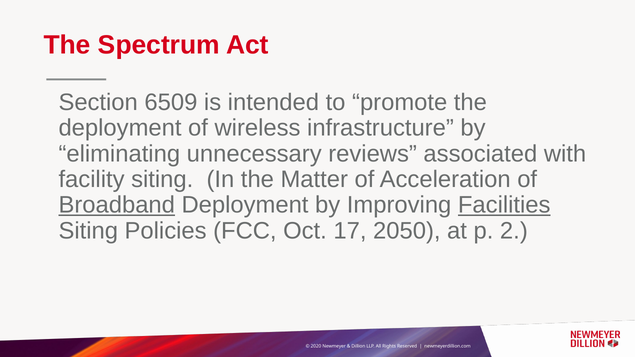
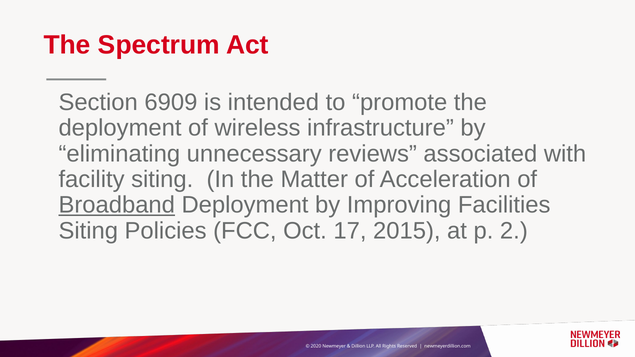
6509: 6509 -> 6909 (171, 102)
Facilities underline: present -> none (504, 205)
2050: 2050 -> 2015 (407, 231)
